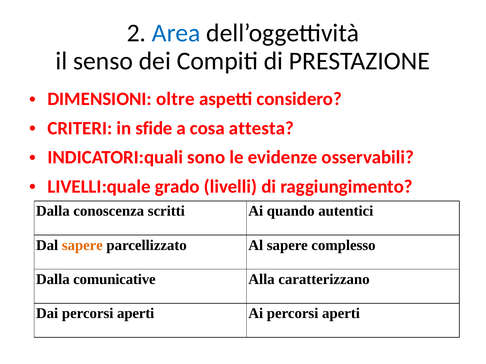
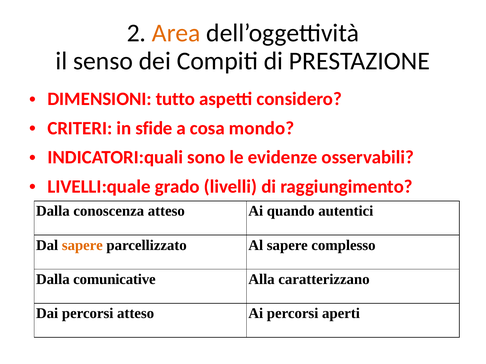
Area colour: blue -> orange (176, 33)
oltre: oltre -> tutto (176, 99)
attesta: attesta -> mondo (262, 128)
conoscenza scritti: scritti -> atteso (166, 211)
Dai percorsi aperti: aperti -> atteso (136, 314)
